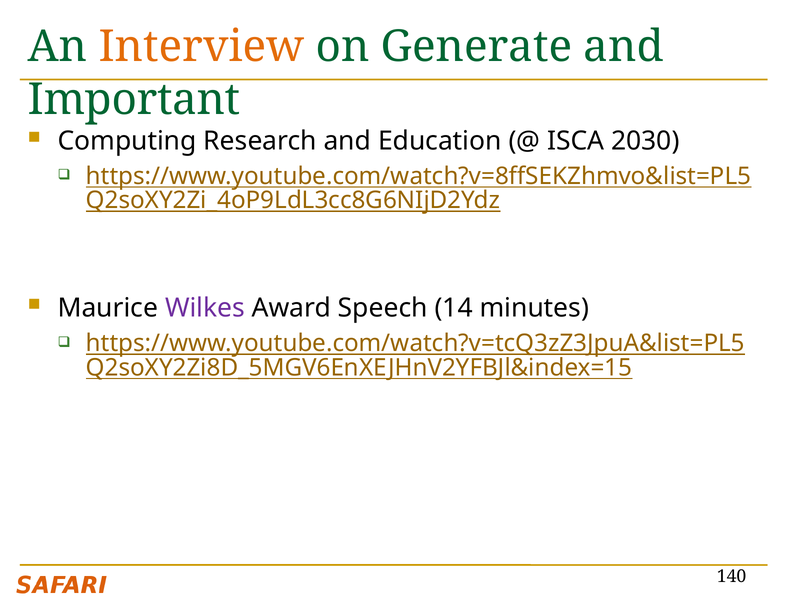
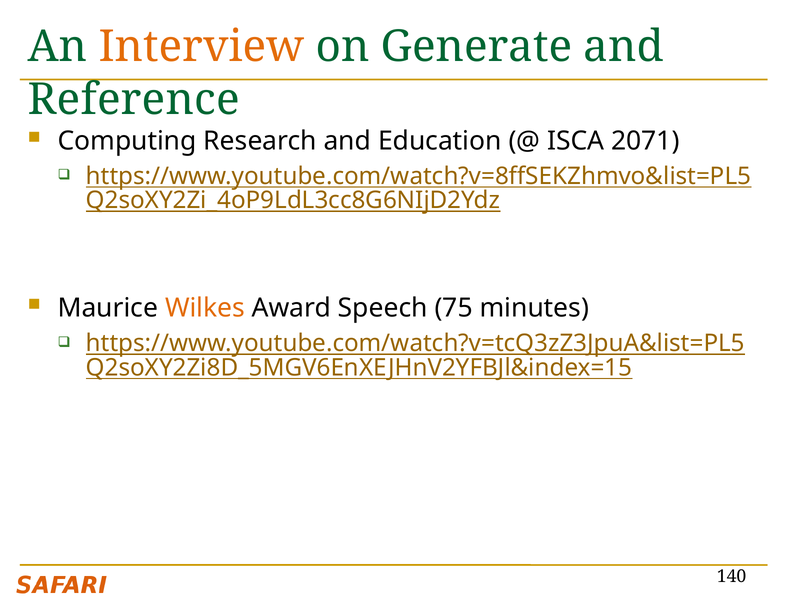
Important: Important -> Reference (134, 100)
2030: 2030 -> 2071 (645, 141)
Wilkes colour: purple -> orange (205, 308)
14: 14 -> 75 (454, 308)
